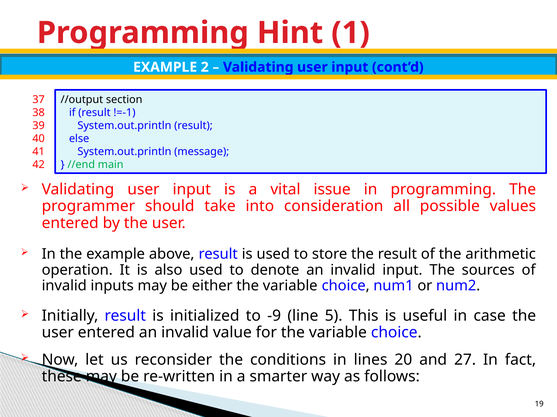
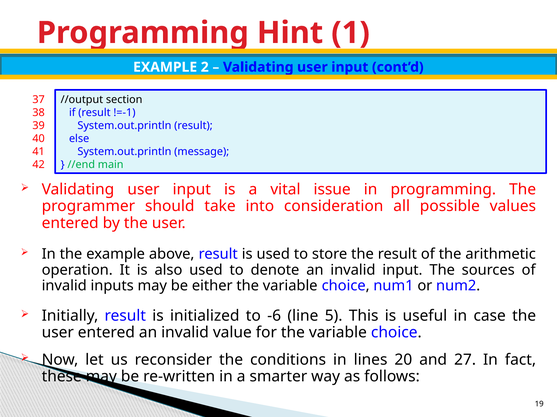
-9: -9 -> -6 (274, 316)
